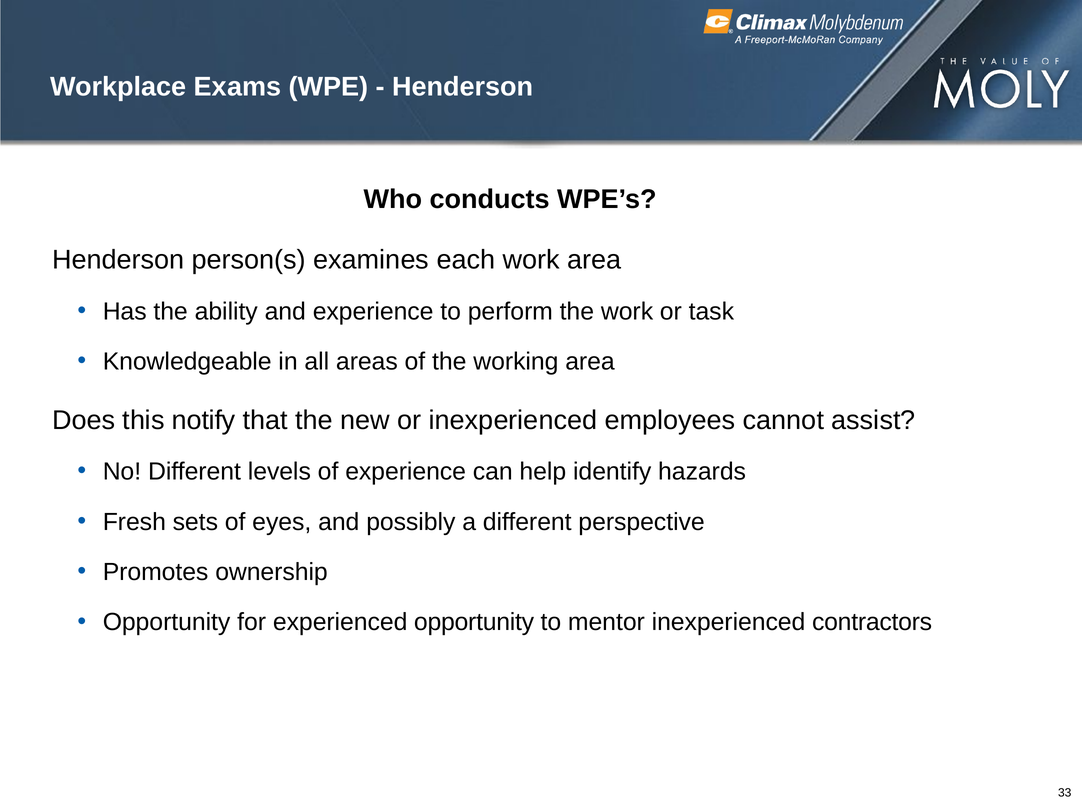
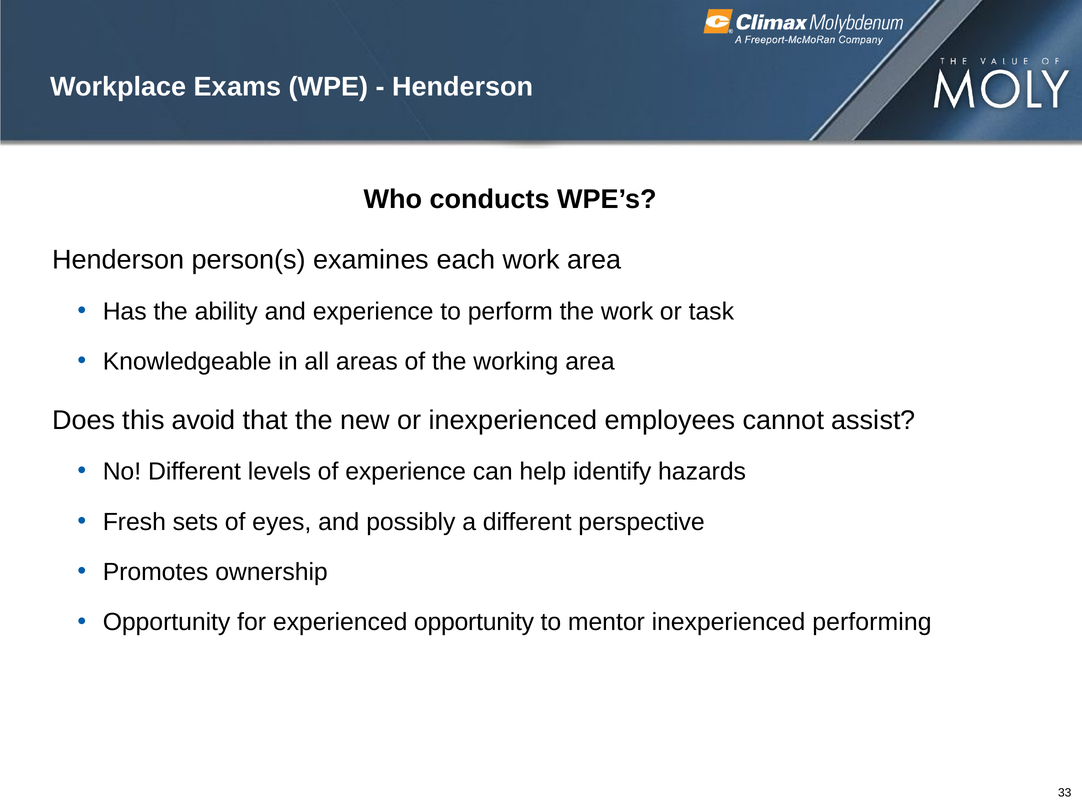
notify: notify -> avoid (204, 421)
contractors: contractors -> performing (872, 623)
